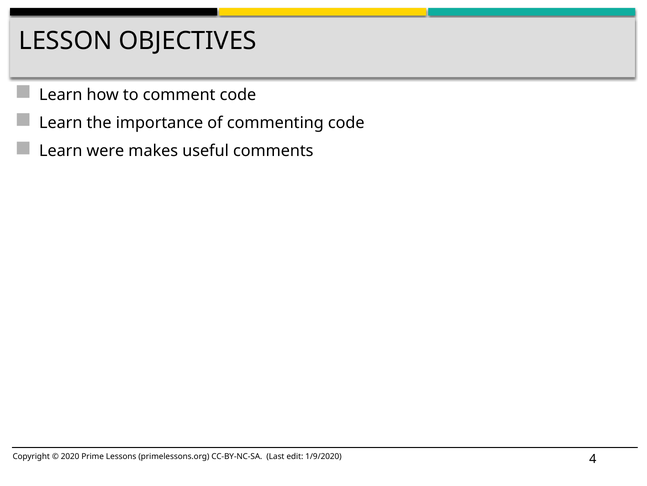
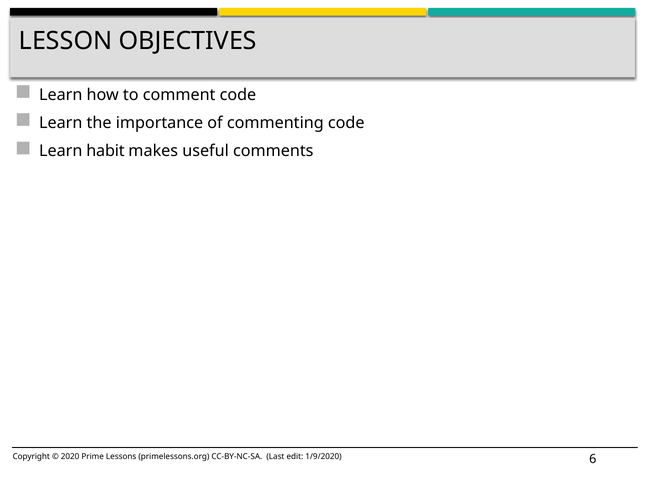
were: were -> habit (105, 151)
4: 4 -> 6 (593, 459)
